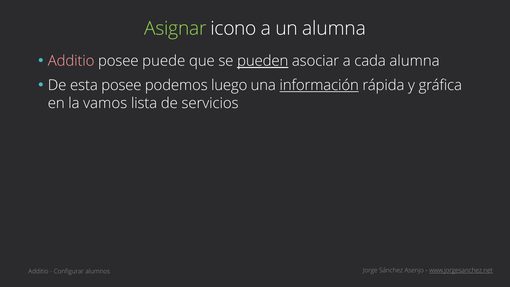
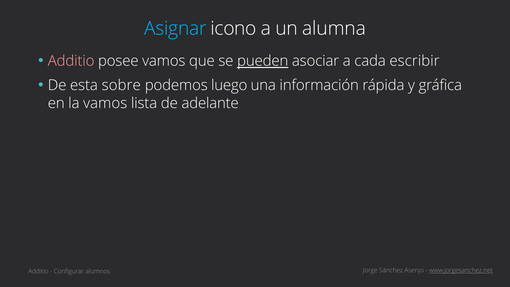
Asignar colour: light green -> light blue (175, 28)
posee puede: puede -> vamos (164, 61)
cada alumna: alumna -> escribir (415, 61)
esta posee: posee -> sobre (121, 85)
información underline: present -> none (319, 85)
servicios: servicios -> adelante (210, 103)
